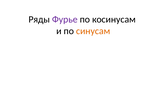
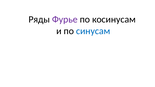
синусам colour: orange -> blue (93, 31)
